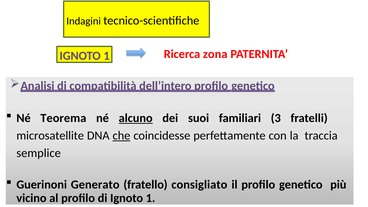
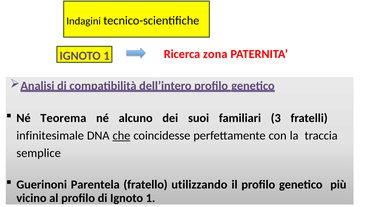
alcuno underline: present -> none (136, 118)
microsatellite: microsatellite -> infinitesimale (50, 136)
Generato: Generato -> Parentela (95, 185)
consigliato: consigliato -> utilizzando (199, 185)
